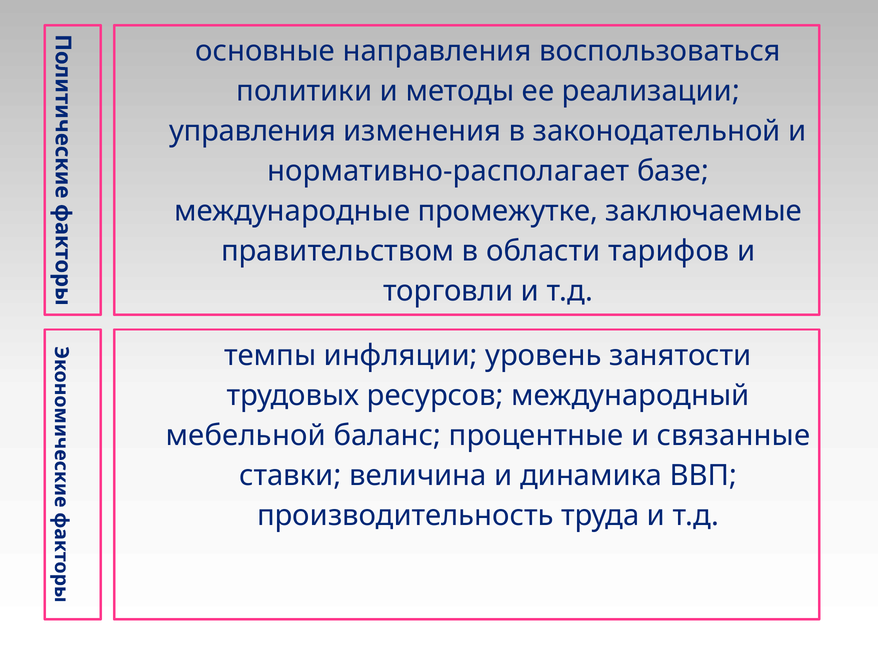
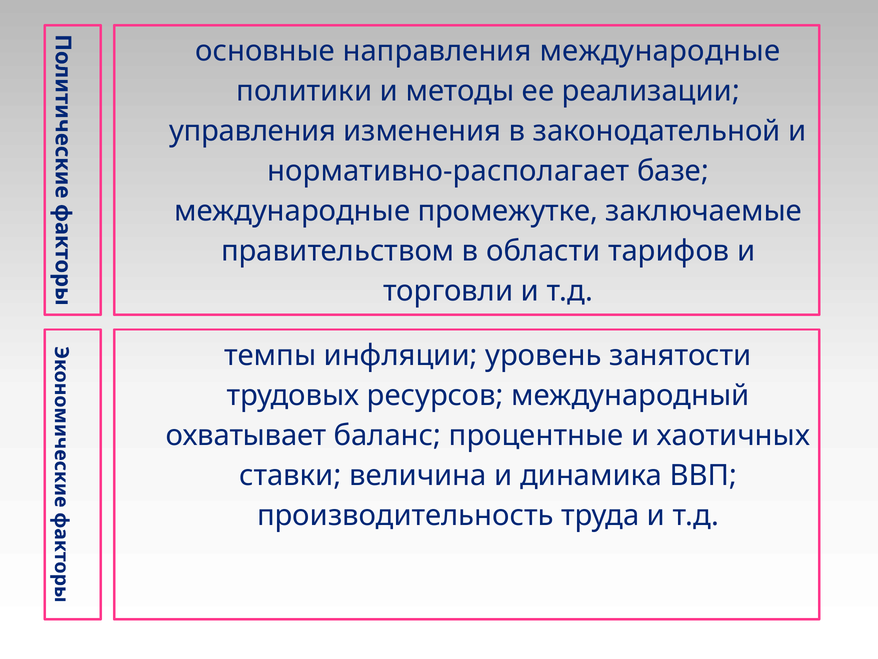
направления воспользоваться: воспользоваться -> международные (660, 51)
мебельной: мебельной -> охватывает (246, 435)
связанные: связанные -> хаотичных (734, 435)
